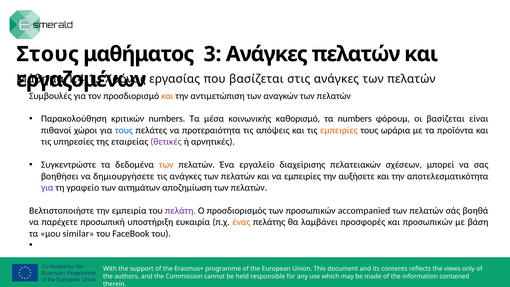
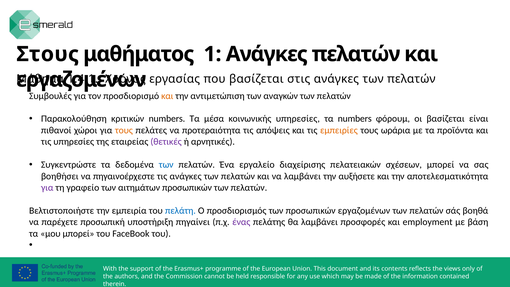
3: 3 -> 1 (213, 54)
κοινωνικής καθορισμό: καθορισμό -> υπηρεσίες (298, 119)
τους colour: blue -> orange (124, 130)
των colour: orange -> blue (166, 165)
δημιουργήσετε: δημιουργήσετε -> πηγαινοέρχεστε (124, 176)
να εμπειρίες: εμπειρίες -> λαμβάνει (302, 176)
αιτημάτων αποζημίωση: αποζημίωση -> προσωπικών (187, 188)
πελάτη colour: purple -> blue (180, 211)
προσωπικών accompanied: accompanied -> εργαζομένων (364, 211)
ευκαιρία: ευκαιρία -> πηγαίνει (193, 222)
ένας colour: orange -> purple (241, 222)
και προσωπικών: προσωπικών -> employment (428, 222)
μου similar: similar -> μπορεί (79, 234)
